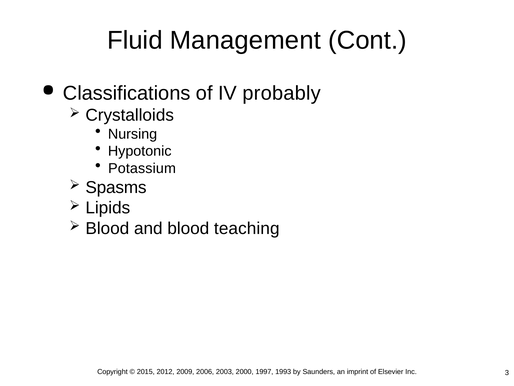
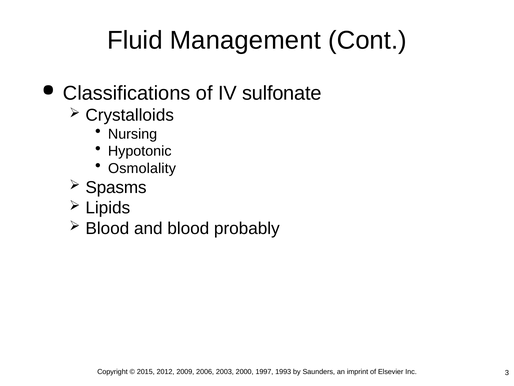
probably: probably -> sulfonate (282, 93)
Potassium: Potassium -> Osmolality (142, 168)
teaching: teaching -> probably (247, 228)
